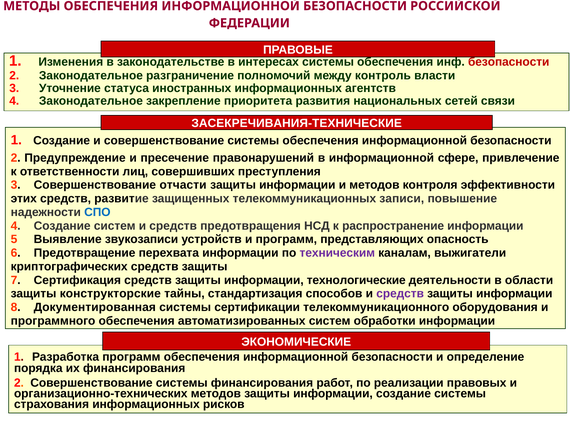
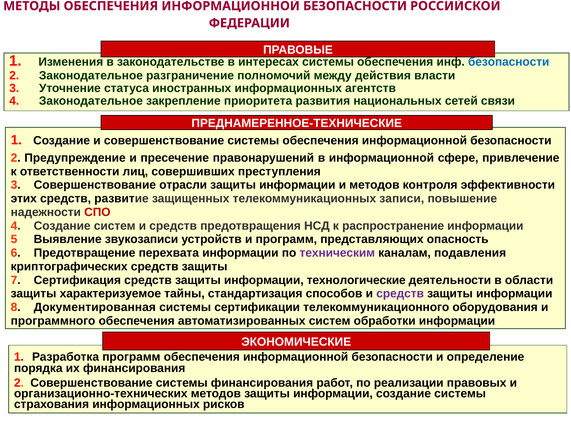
безопасности colour: red -> blue (509, 62)
контроль: контроль -> действия (383, 75)
ЗАСЕКРЕЧИВАНИЯ-ТЕХНИЧЕСКИЕ: ЗАСЕКРЕЧИВАНИЯ-ТЕХНИЧЕСКИЕ -> ПРЕДНАМЕРЕННОЕ-ТЕХНИЧЕСКИЕ (297, 123)
отчасти: отчасти -> отрасли (183, 185)
СПО colour: blue -> red (97, 212)
выжигатели: выжигатели -> подавления (470, 253)
конструкторские: конструкторские -> характеризуемое (110, 293)
